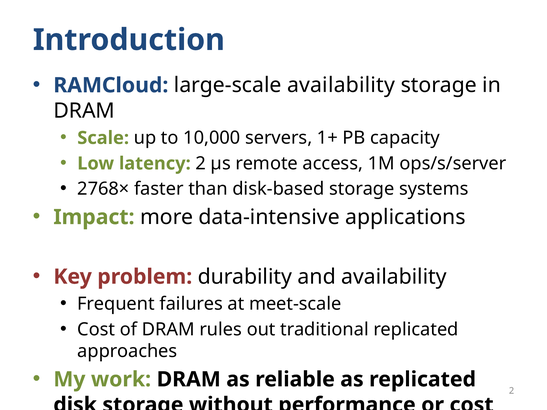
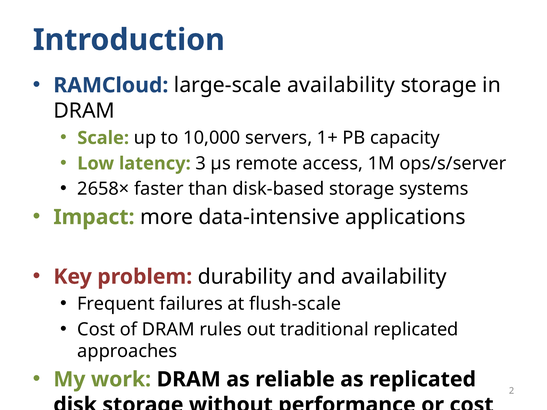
latency 2: 2 -> 3 (201, 164)
2768×: 2768× -> 2658× (103, 189)
meet-scale: meet-scale -> flush-scale (295, 304)
